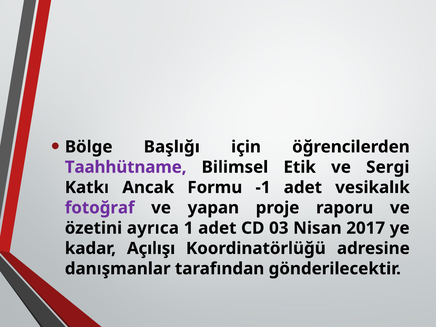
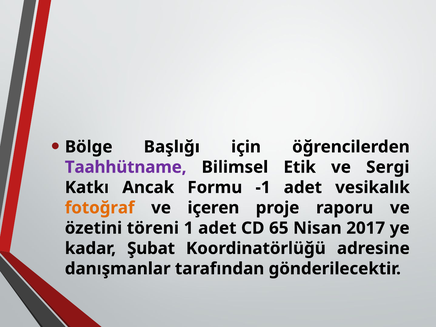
fotoğraf colour: purple -> orange (100, 208)
yapan: yapan -> içeren (213, 208)
ayrıca: ayrıca -> töreni (153, 228)
03: 03 -> 65 (279, 228)
Açılışı: Açılışı -> Şubat (151, 248)
